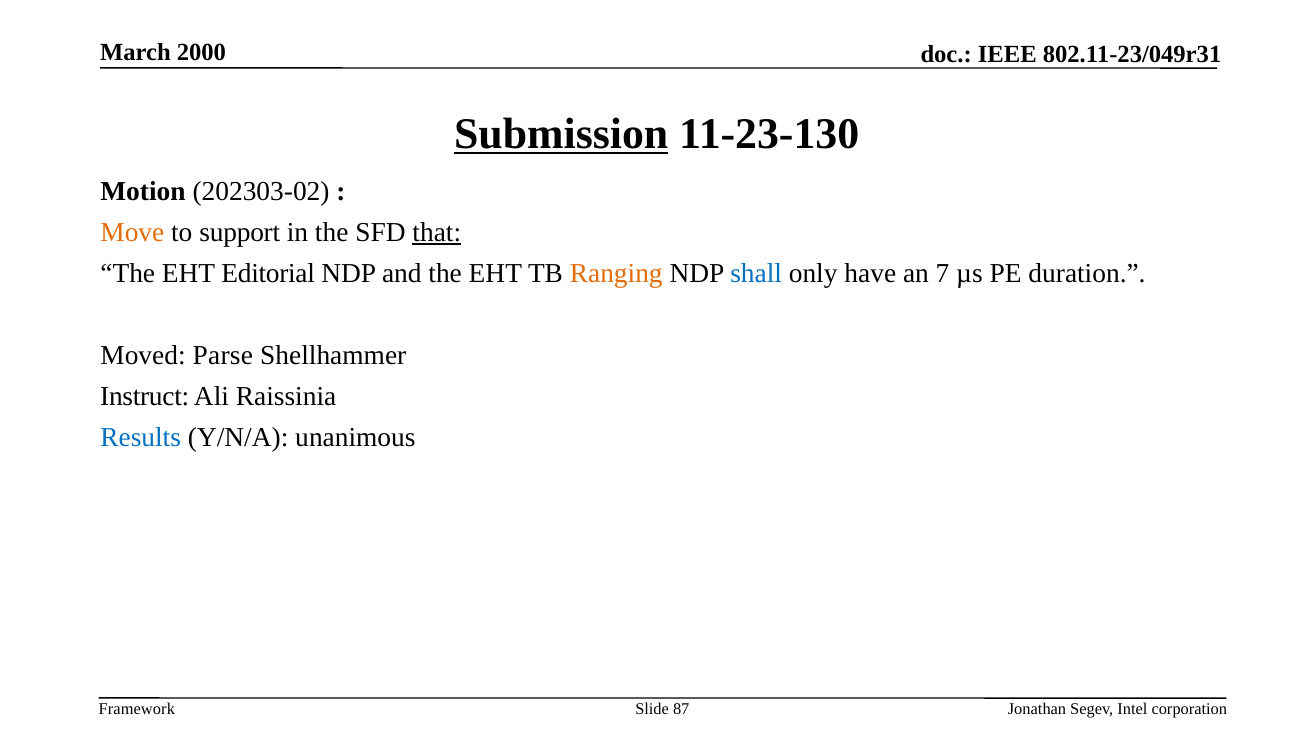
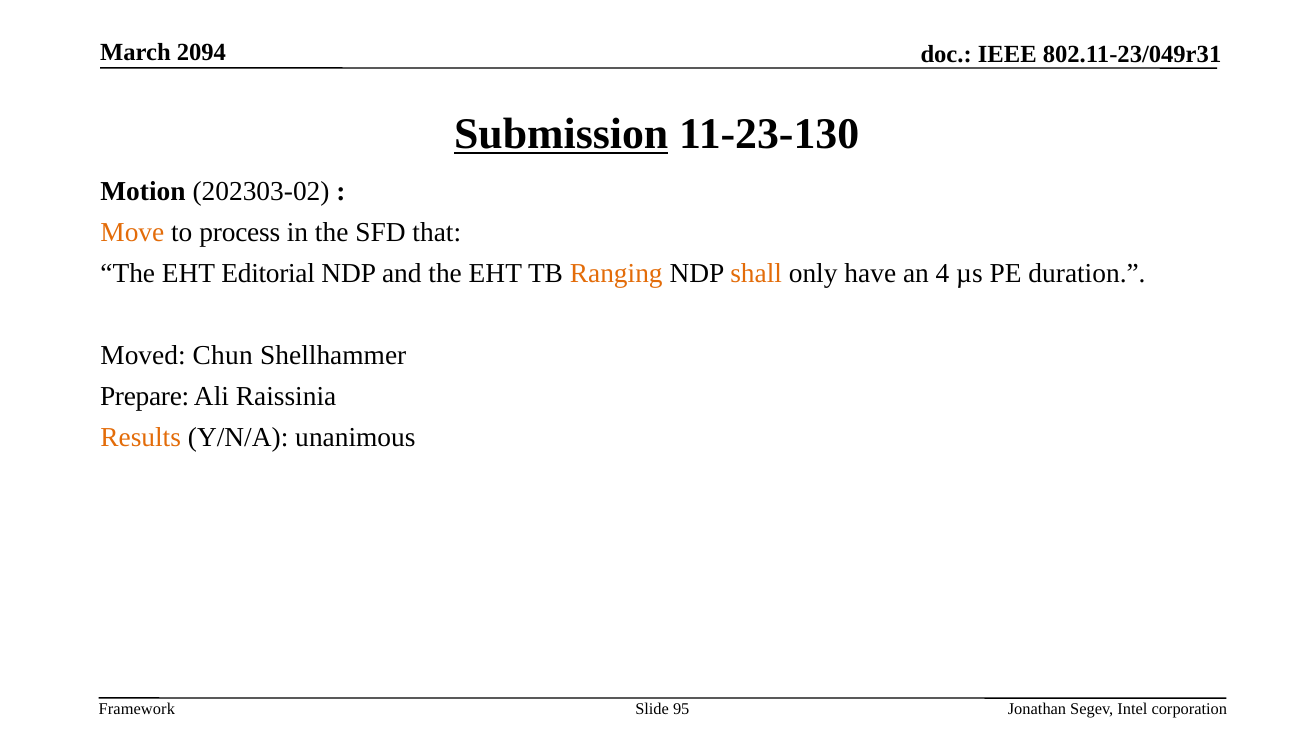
2000: 2000 -> 2094 (201, 52)
support: support -> process (240, 232)
that underline: present -> none (437, 232)
shall colour: blue -> orange (756, 273)
7: 7 -> 4 (943, 273)
Parse: Parse -> Chun (223, 355)
Instruct: Instruct -> Prepare (145, 397)
Results colour: blue -> orange (141, 438)
87: 87 -> 95 (681, 709)
